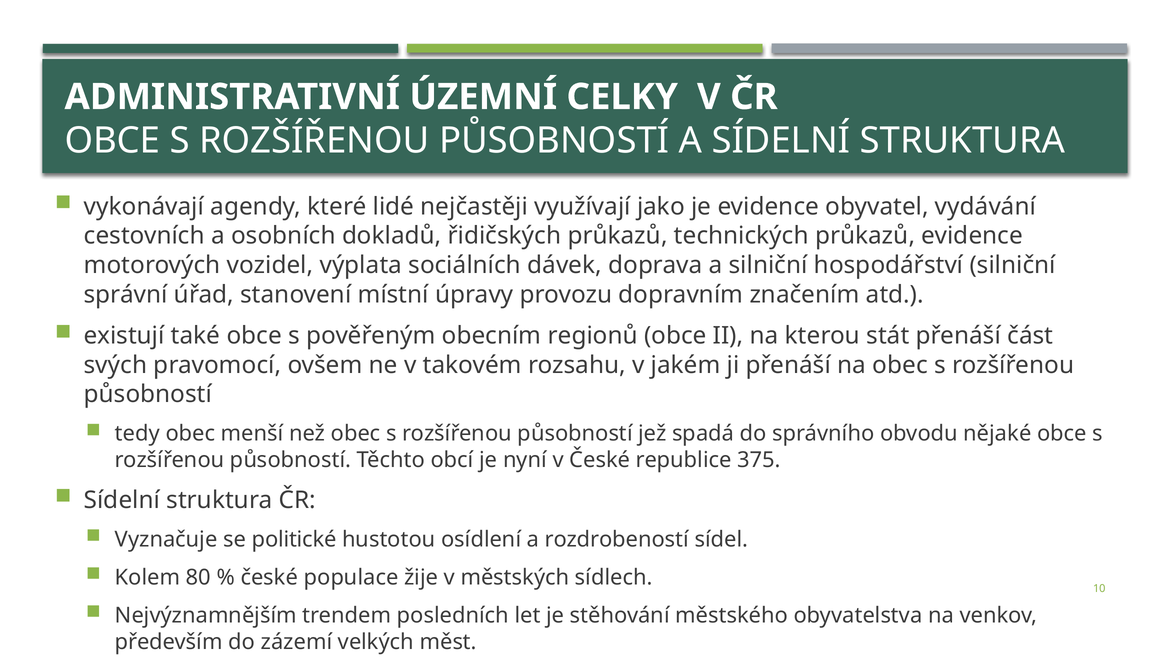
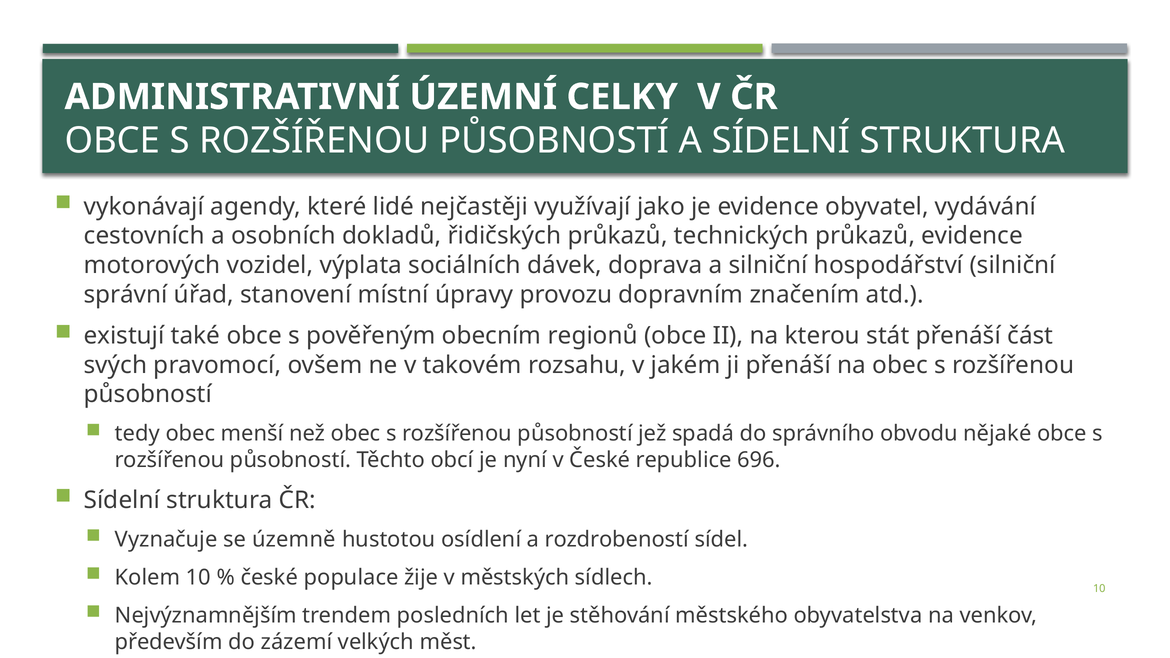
375: 375 -> 696 (759, 460)
politické: politické -> územně (294, 540)
Kolem 80: 80 -> 10 (199, 578)
